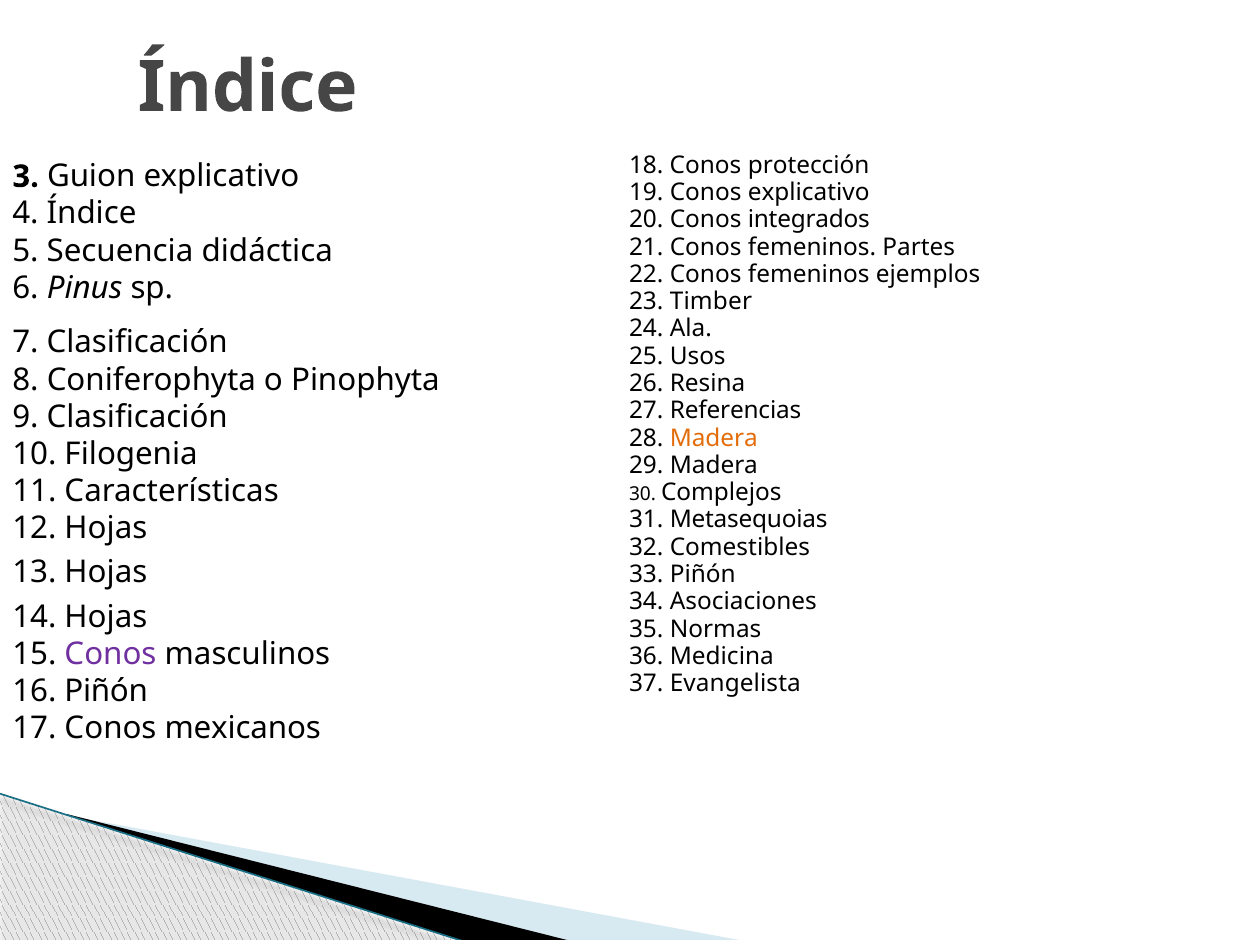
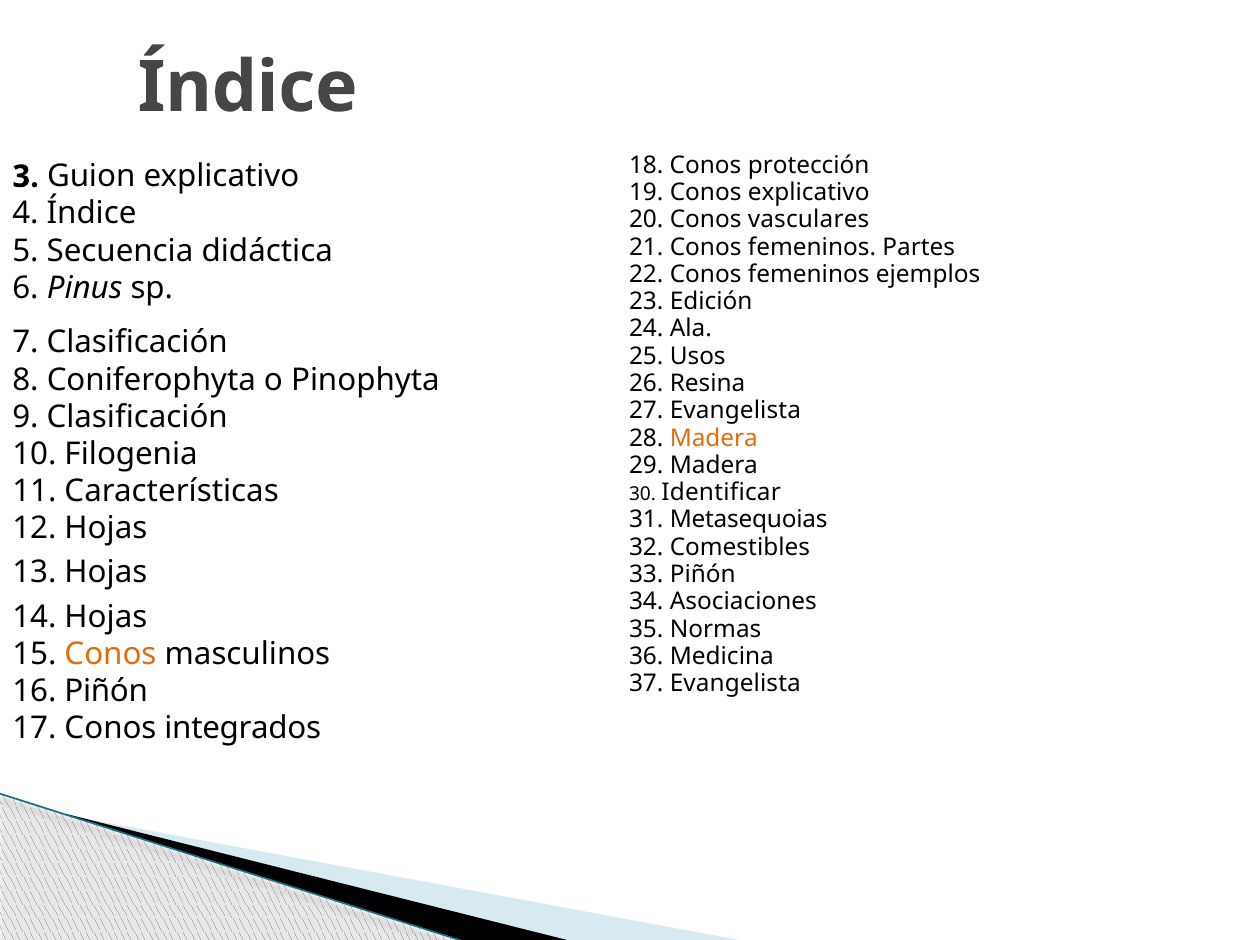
integrados: integrados -> vasculares (809, 220)
Timber: Timber -> Edición (711, 302)
27 Referencias: Referencias -> Evangelista (735, 411)
Complejos: Complejos -> Identificar (721, 492)
Conos colour: purple -> orange (110, 654)
mexicanos: mexicanos -> integrados (243, 728)
